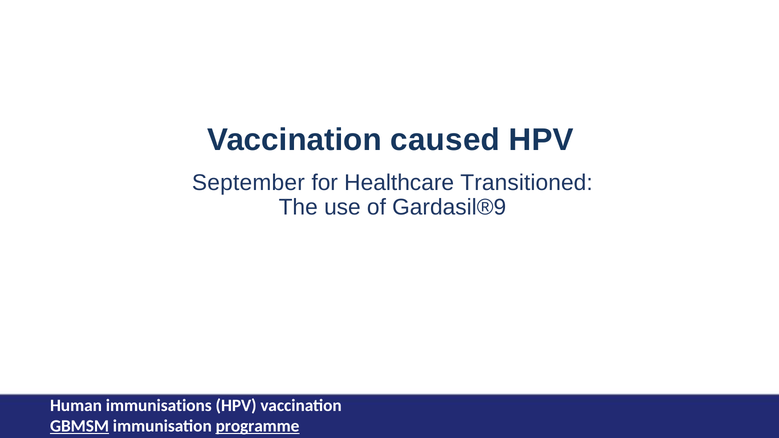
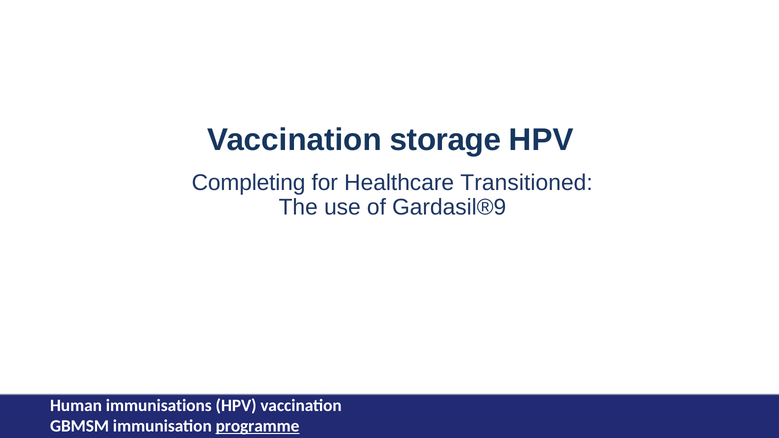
caused: caused -> storage (445, 140)
September: September -> Completing (249, 183)
GBMSM underline: present -> none (80, 426)
